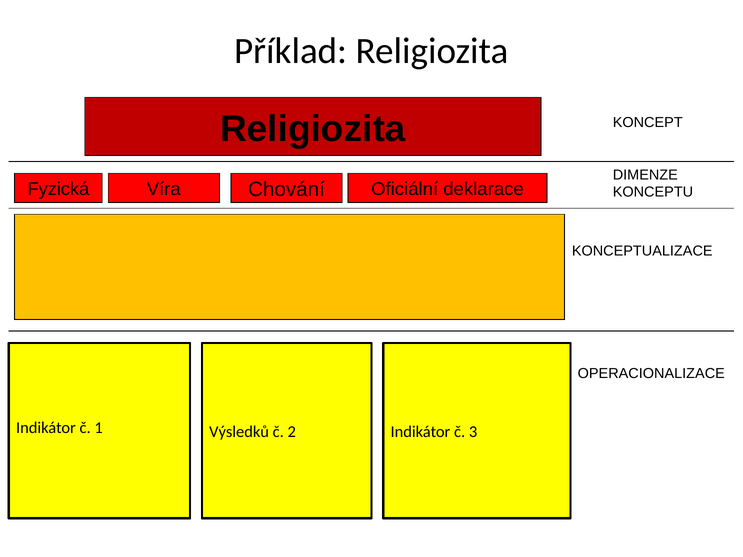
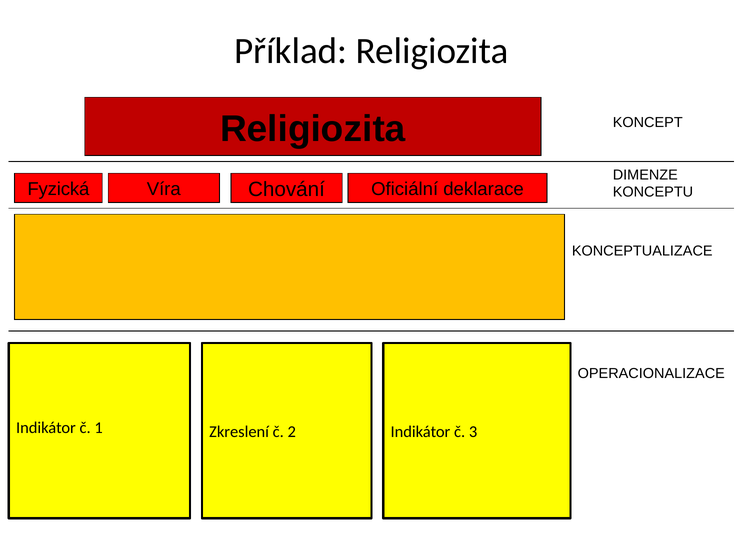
Výsledků: Výsledků -> Zkreslení (239, 432)
